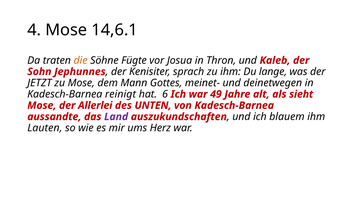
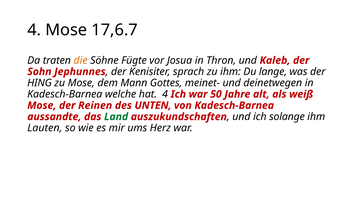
14,6.1: 14,6.1 -> 17,6.7 (115, 30)
JETZT: JETZT -> HING (40, 83)
reinigt: reinigt -> welche (121, 94)
hat 6: 6 -> 4 (165, 94)
49: 49 -> 50 (216, 94)
sieht: sieht -> weiß (301, 94)
Allerlei: Allerlei -> Reinen (95, 106)
Land colour: purple -> green (116, 117)
blauem: blauem -> solange (287, 117)
